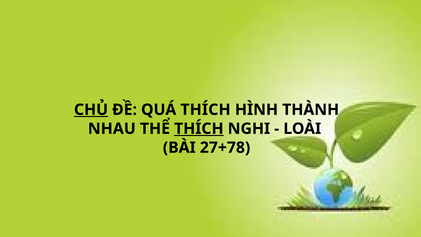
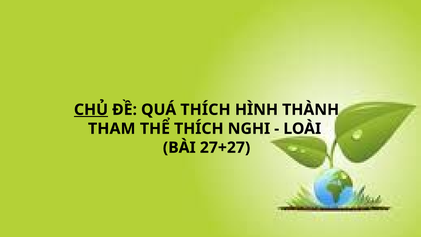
NHAU: NHAU -> THAM (112, 129)
THÍCH underline: present -> none (199, 129)
27+78: 27+78 -> 27+27 (225, 147)
